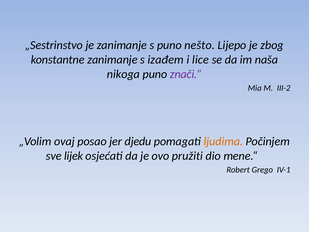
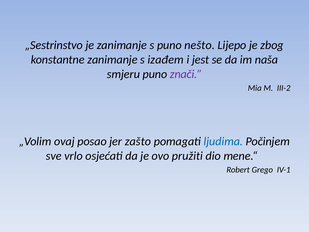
lice: lice -> jest (201, 60)
nikoga: nikoga -> smjeru (123, 74)
djedu: djedu -> zašto (138, 141)
ljudima colour: orange -> blue (223, 141)
lijek: lijek -> vrlo (74, 156)
